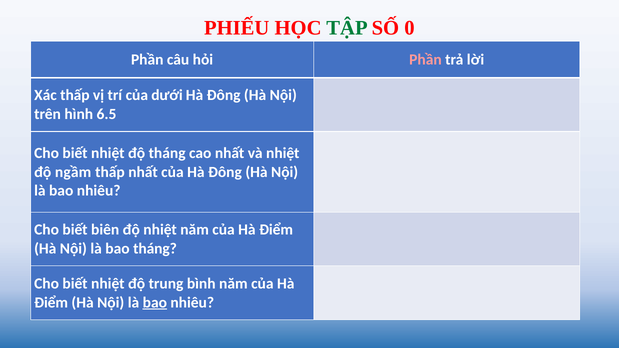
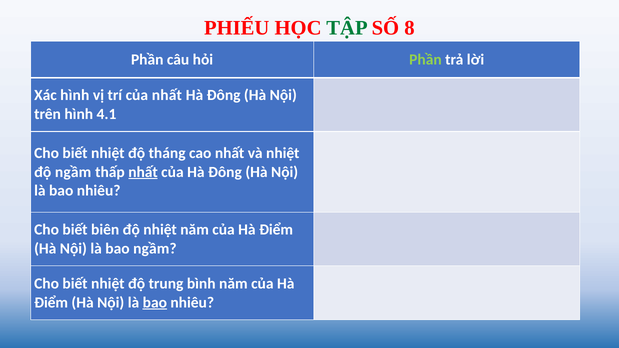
0: 0 -> 8 (410, 28)
Phần colour: pink -> light green (425, 60)
Xác thấp: thấp -> hình (75, 95)
của dưới: dưới -> nhất (167, 95)
6.5: 6.5 -> 4.1 (107, 114)
nhất underline: none -> present (143, 172)
bao tháng: tháng -> ngầm (155, 249)
